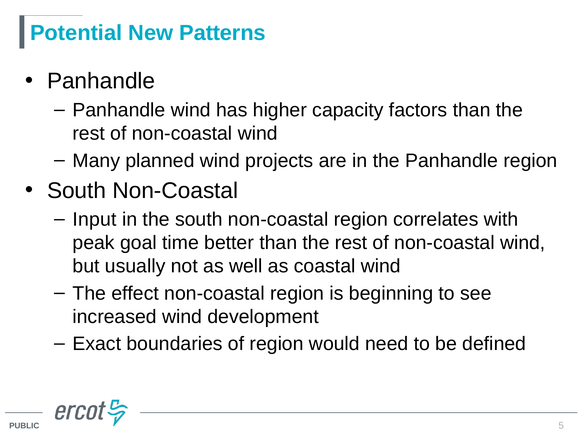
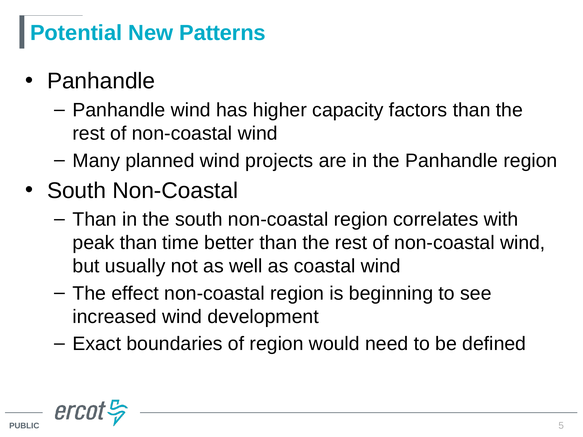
Input: Input -> Than (95, 220)
peak goal: goal -> than (139, 243)
